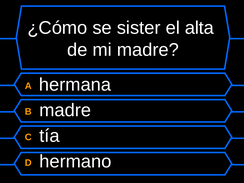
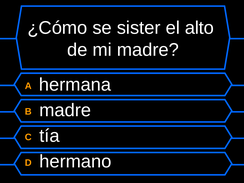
alta: alta -> alto (199, 28)
